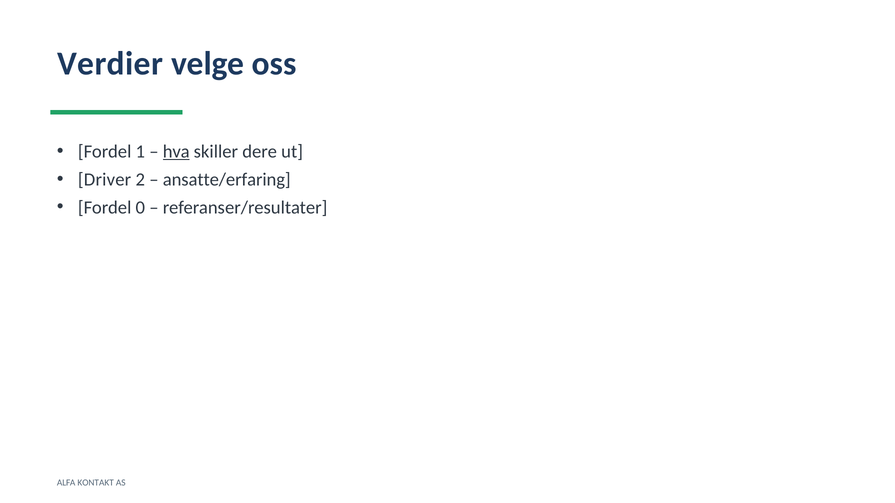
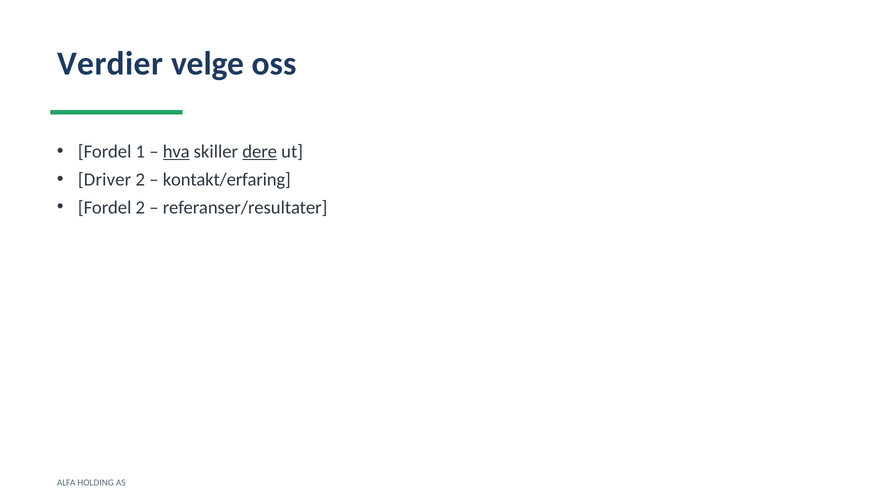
dere underline: none -> present (260, 152)
ansatte/erfaring: ansatte/erfaring -> kontakt/erfaring (227, 180)
Fordel 0: 0 -> 2 (140, 208)
KONTAKT: KONTAKT -> HOLDING (96, 483)
